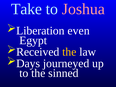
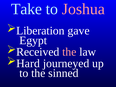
even: even -> gave (79, 31)
the colour: yellow -> pink (69, 52)
Days: Days -> Hard (28, 63)
